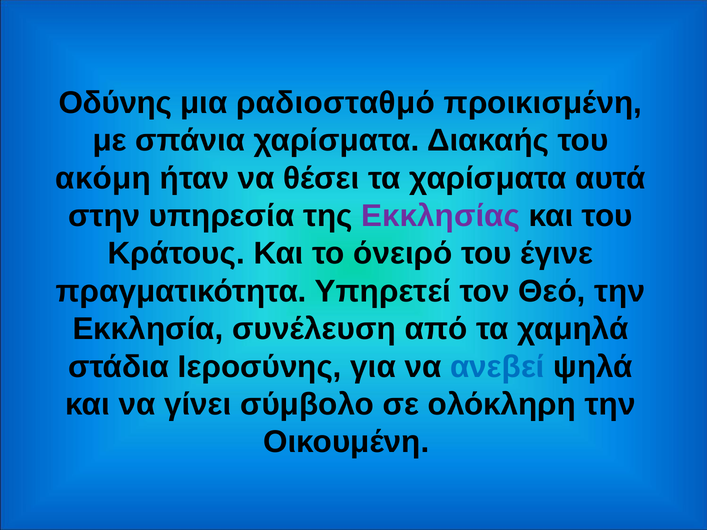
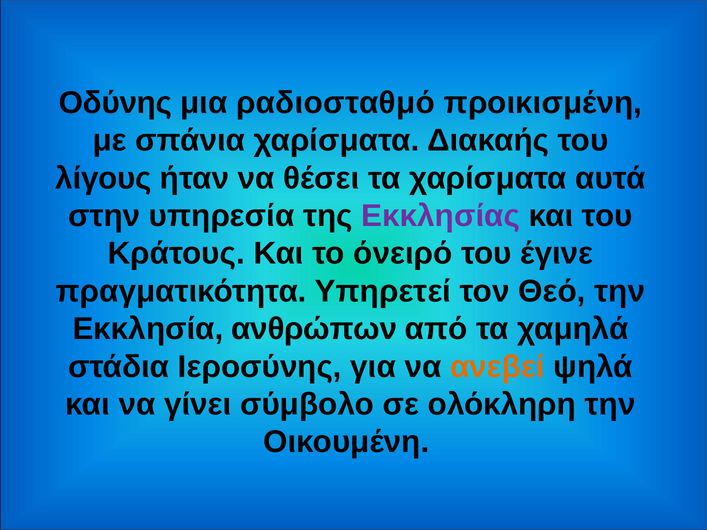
ακόμη: ακόμη -> λίγους (103, 178)
συνέλευση: συνέλευση -> ανθρώπων (314, 329)
ανεβεί colour: blue -> orange (497, 367)
